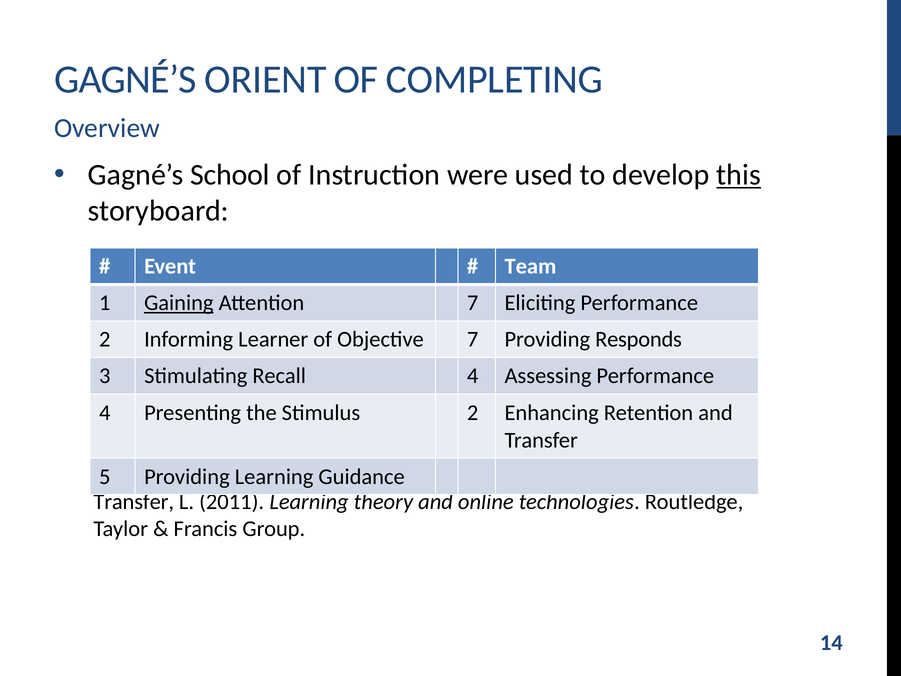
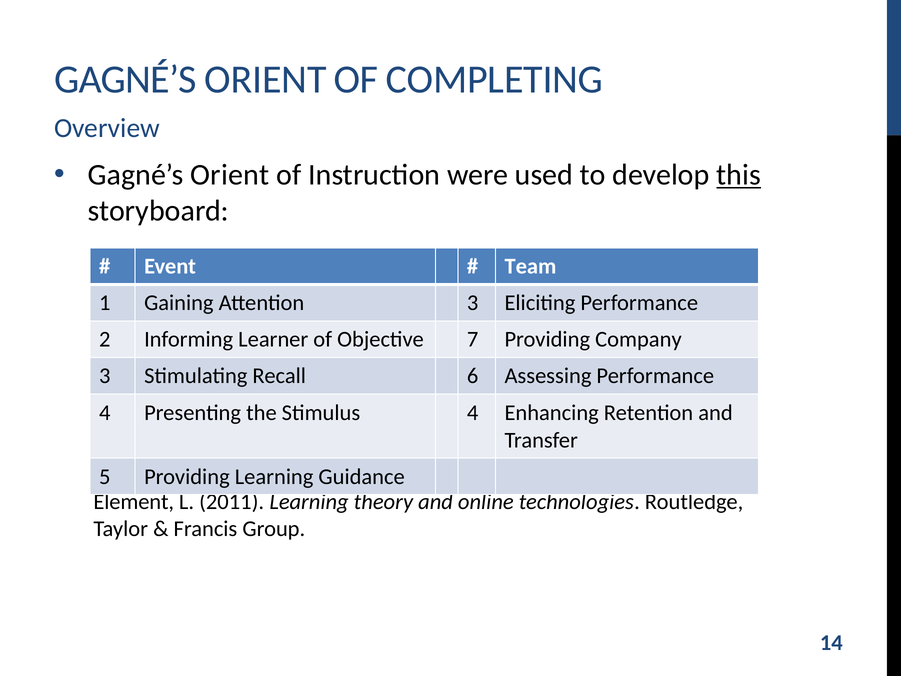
School: School -> Orient (230, 175)
Gaining underline: present -> none (179, 303)
Attention 7: 7 -> 3 (473, 303)
Responds: Responds -> Company (638, 339)
Recall 4: 4 -> 6 (473, 376)
Stimulus 2: 2 -> 4 (473, 412)
Transfer: Transfer -> Element (134, 502)
